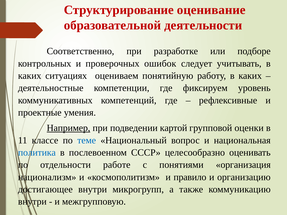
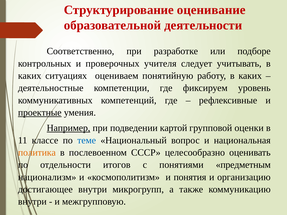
ошибок: ошибок -> учителя (160, 64)
проектные underline: none -> present (40, 113)
политика colour: blue -> orange (37, 153)
работе: работе -> итогов (117, 165)
организация: организация -> предметным (243, 165)
правило: правило -> понятия (190, 177)
